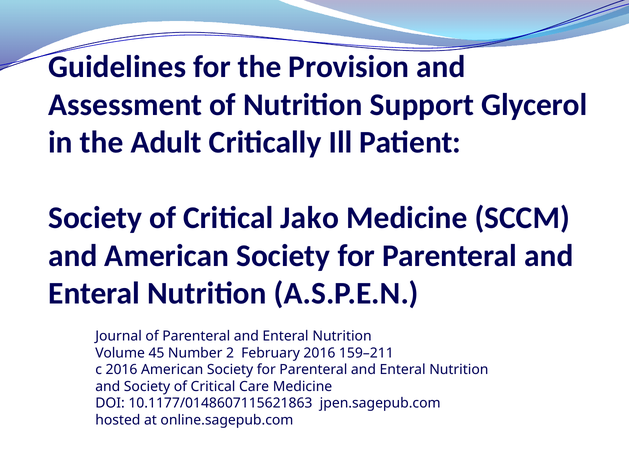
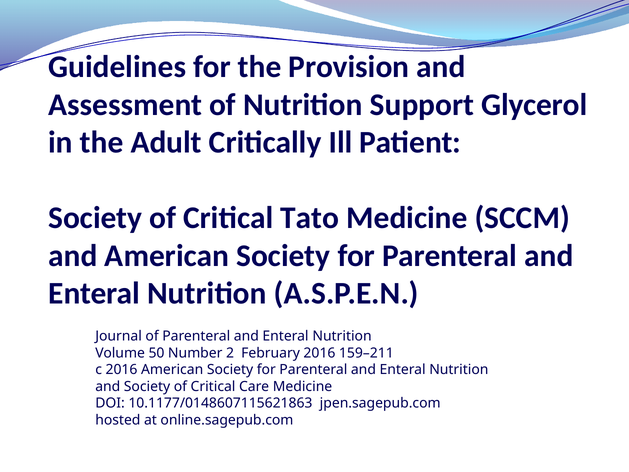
Jako: Jako -> Tato (310, 218)
45: 45 -> 50 (157, 353)
